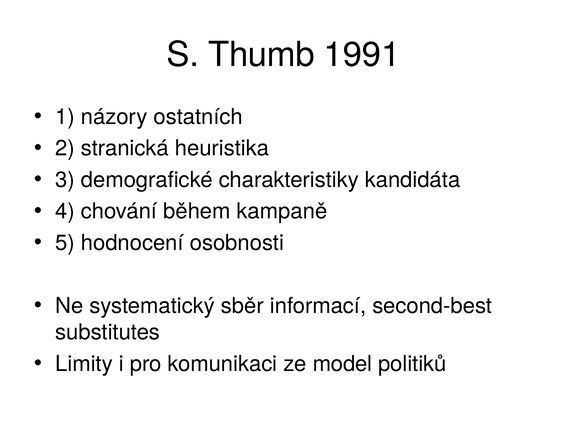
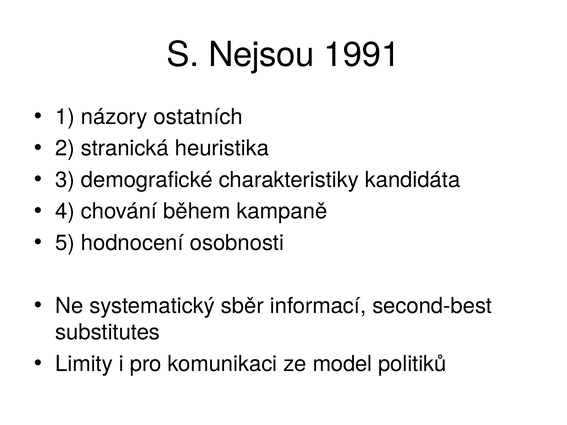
Thumb: Thumb -> Nejsou (261, 55)
